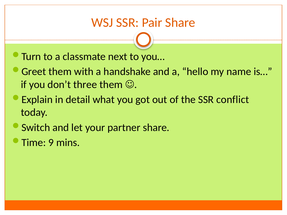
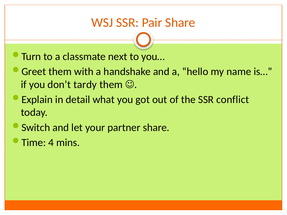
three: three -> tardy (85, 85)
9: 9 -> 4 (51, 143)
